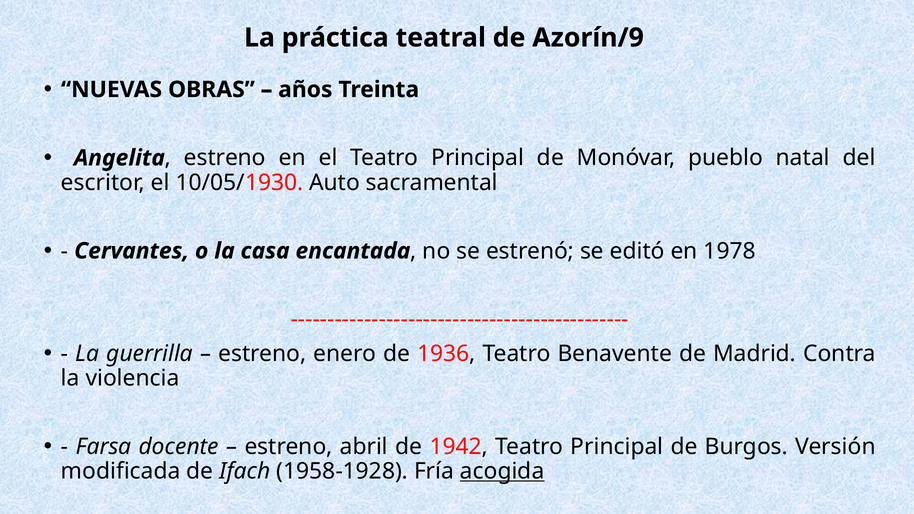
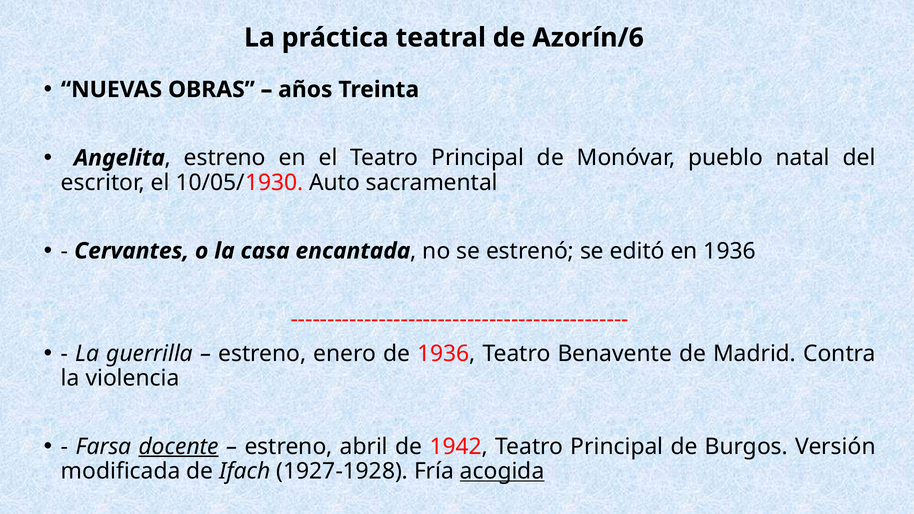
Azorín/9: Azorín/9 -> Azorín/6 (588, 38)
en 1978: 1978 -> 1936 (730, 251)
docente underline: none -> present (179, 447)
1958-1928: 1958-1928 -> 1927-1928 (342, 471)
